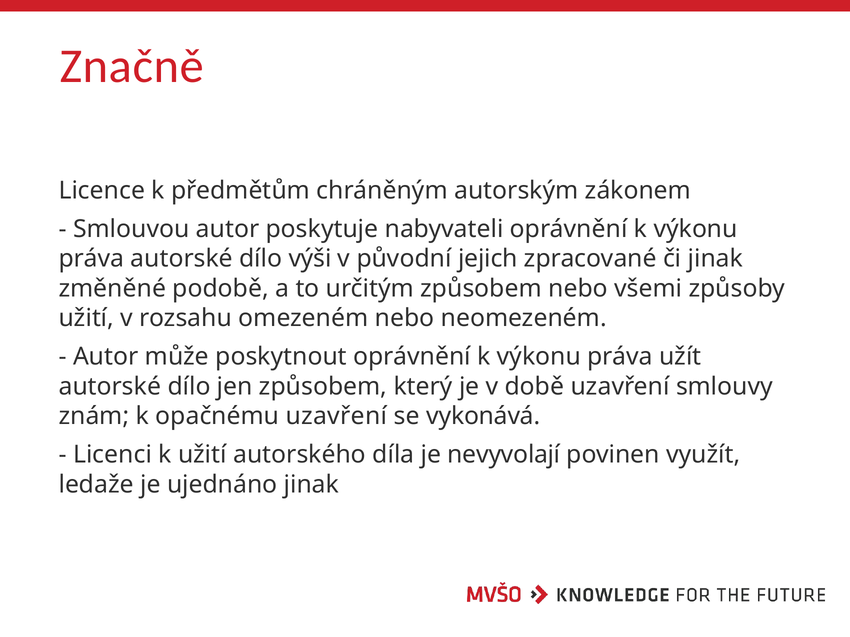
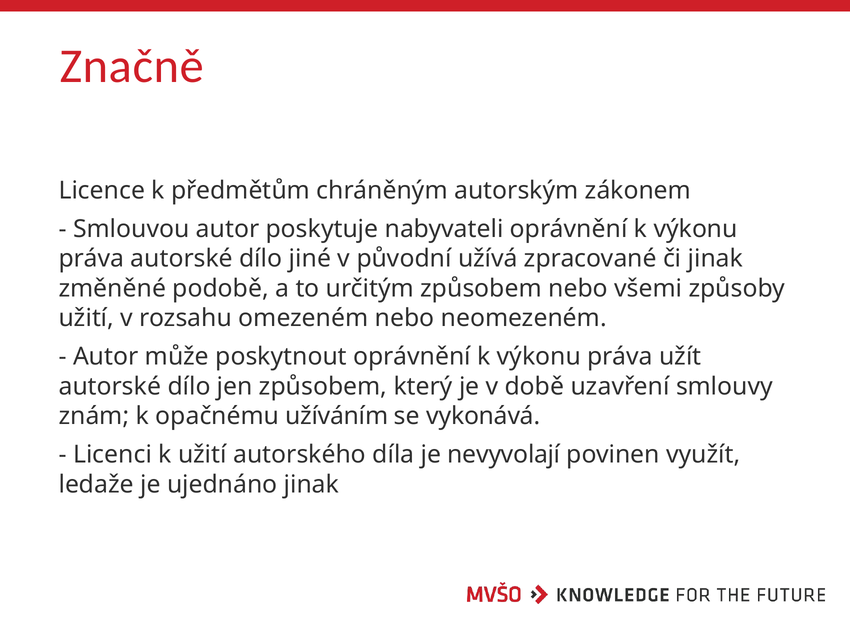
výši: výši -> jiné (310, 259)
jejich: jejich -> užívá (488, 259)
opačnému uzavření: uzavření -> užíváním (337, 417)
